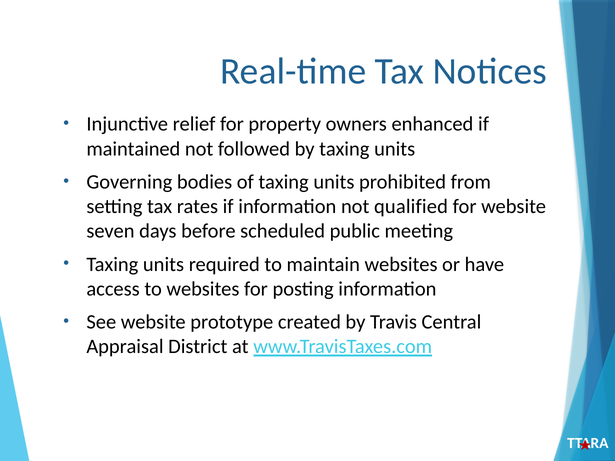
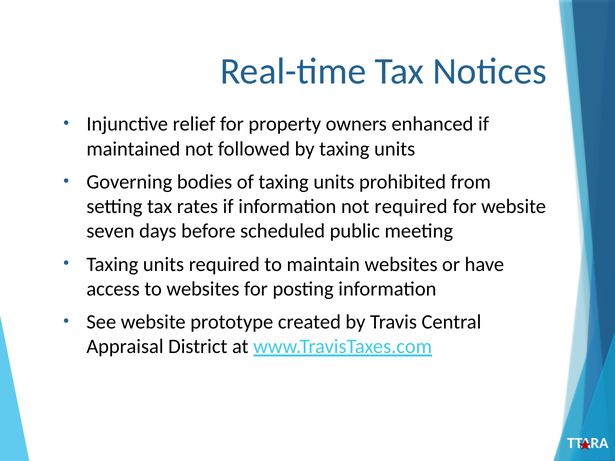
not qualified: qualified -> required (411, 207)
